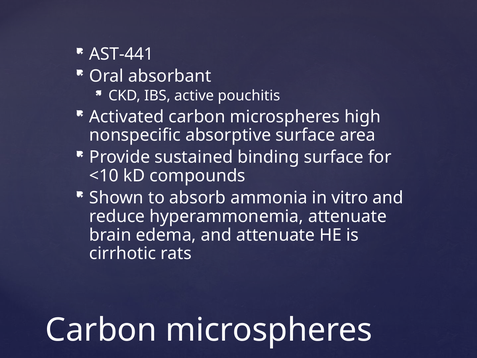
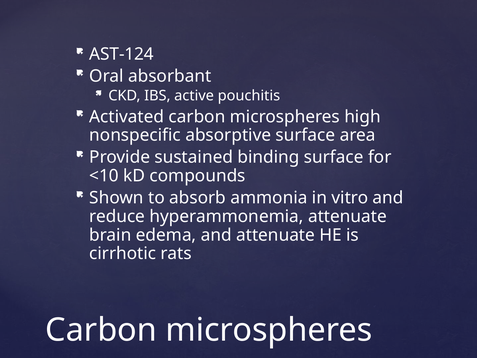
AST-441: AST-441 -> AST-124 (122, 54)
